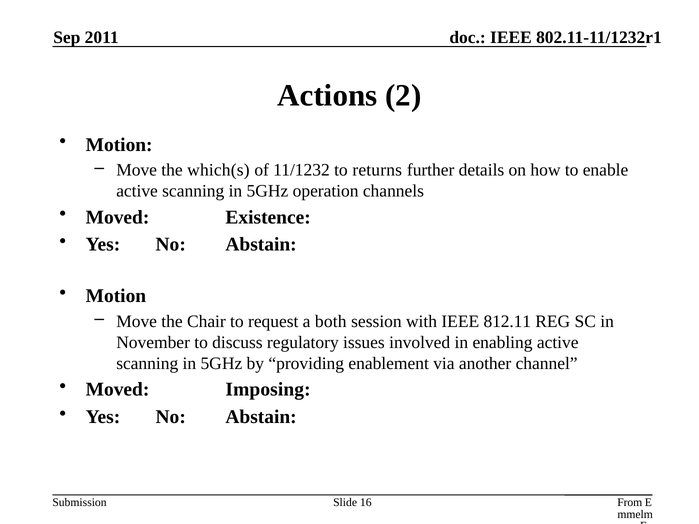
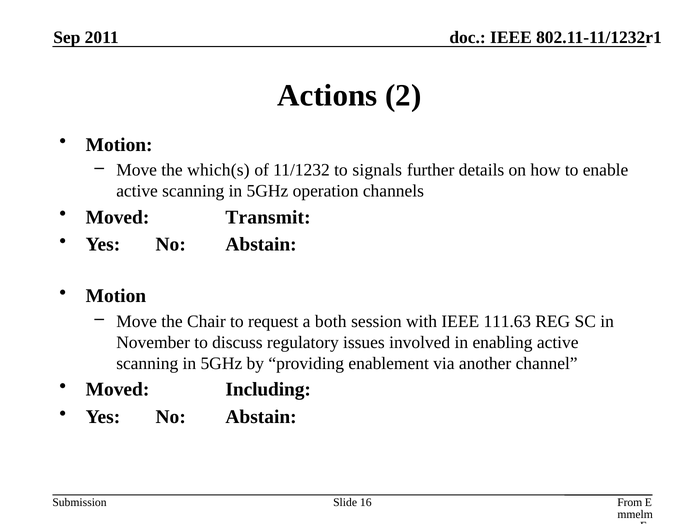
returns: returns -> signals (377, 170)
Existence: Existence -> Transmit (268, 217)
812.11: 812.11 -> 111.63 (507, 322)
Imposing: Imposing -> Including (268, 390)
